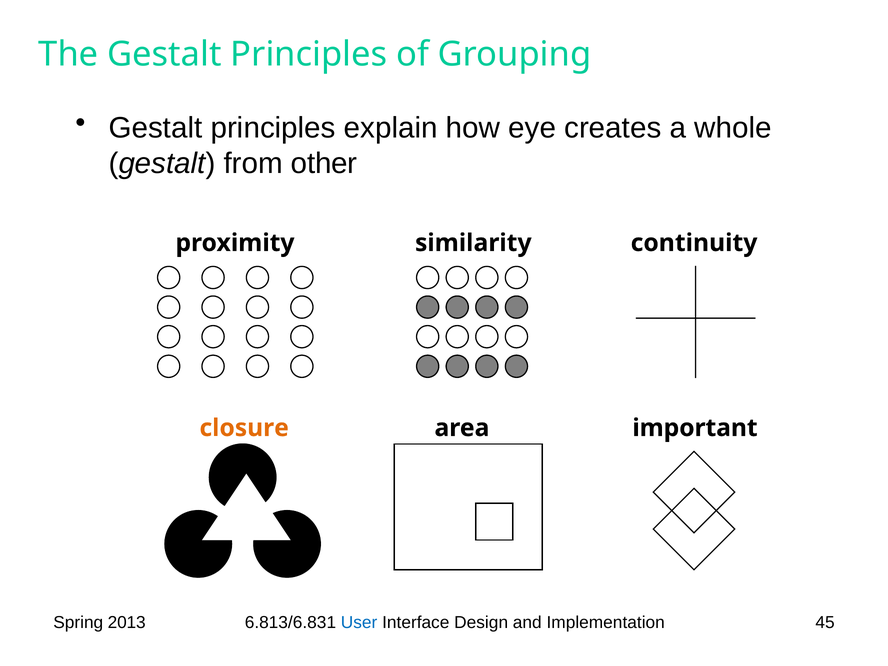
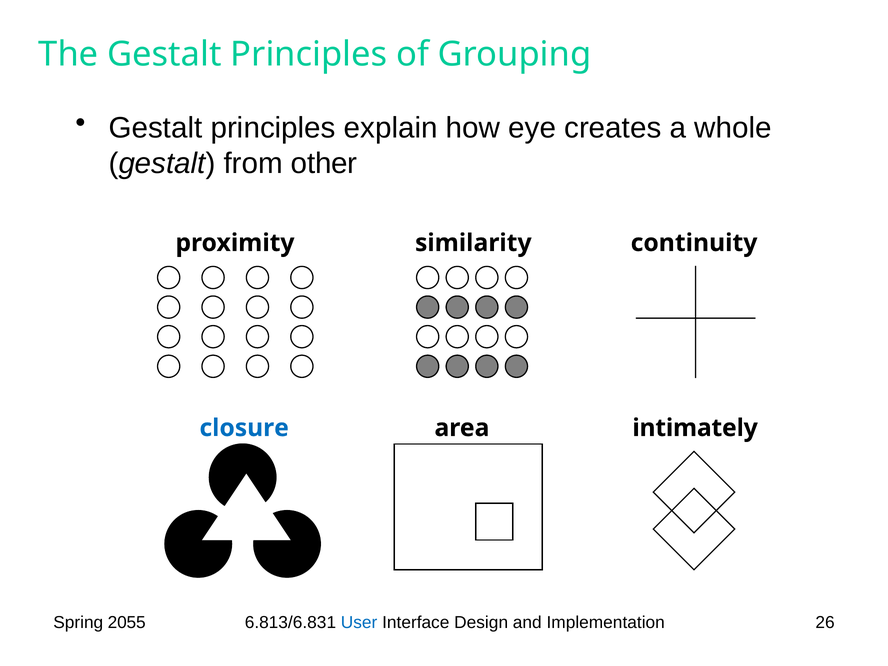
closure colour: orange -> blue (244, 428)
important: important -> intimately (695, 428)
2013: 2013 -> 2055 (127, 623)
45: 45 -> 26 (825, 623)
